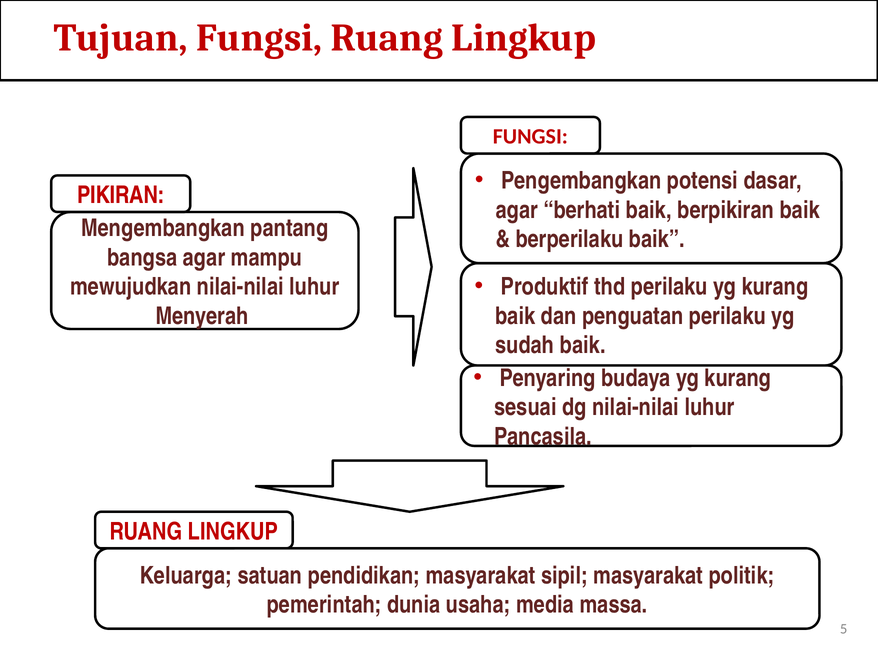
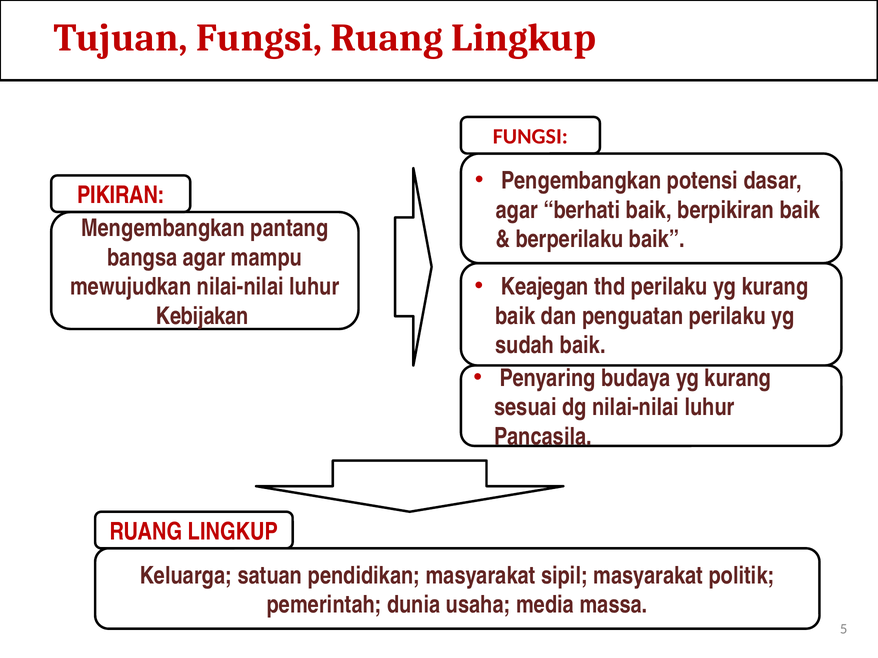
Produktif: Produktif -> Keajegan (545, 287)
Menyerah: Menyerah -> Kebijakan (202, 316)
